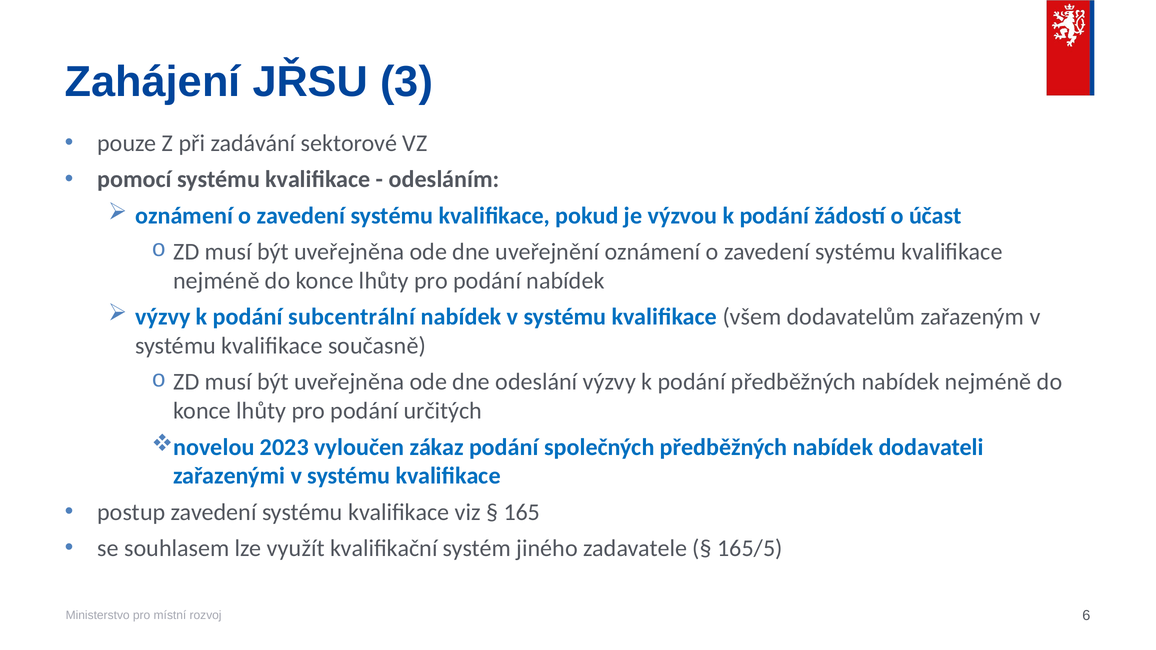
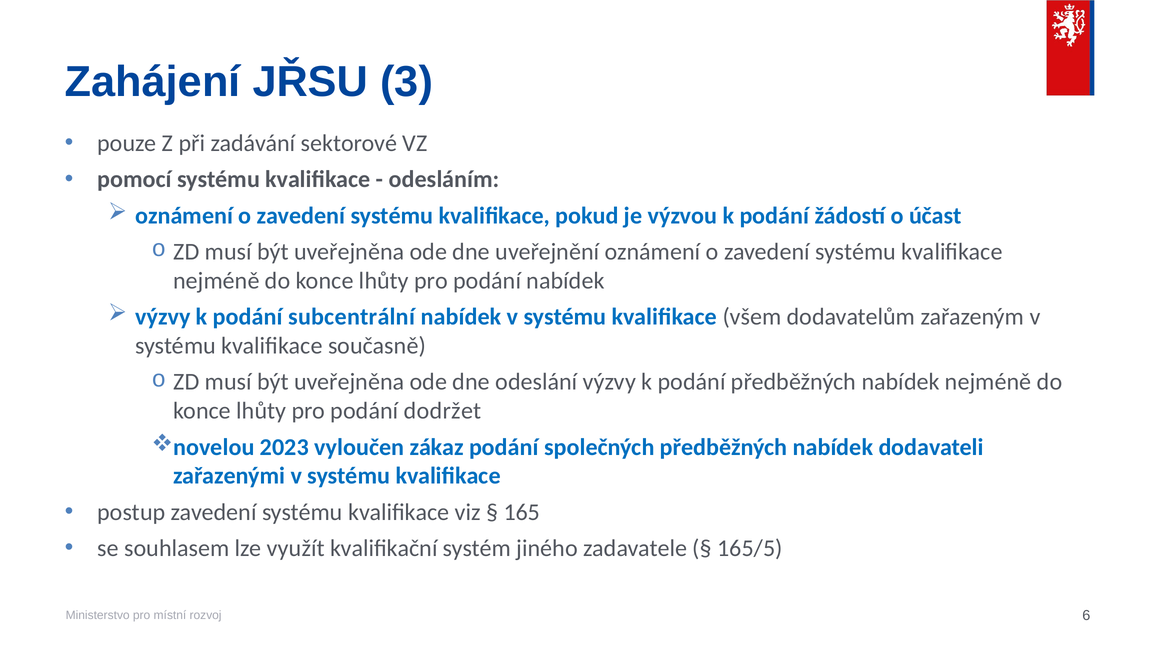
určitých: určitých -> dodržet (443, 411)
